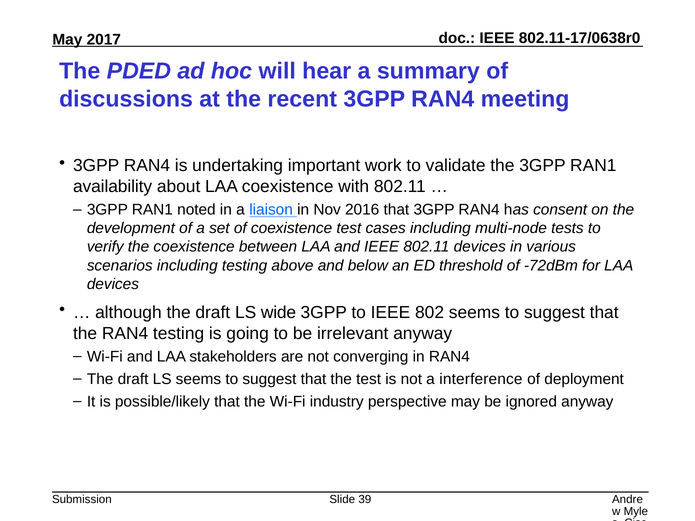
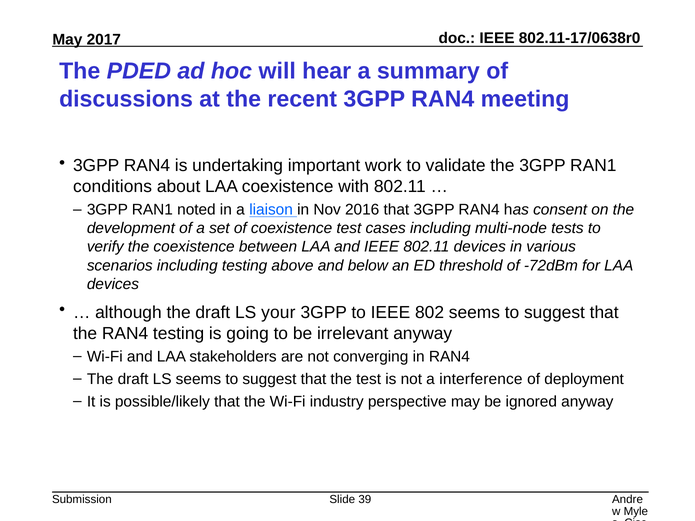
availability: availability -> conditions (112, 187)
wide: wide -> your (278, 313)
